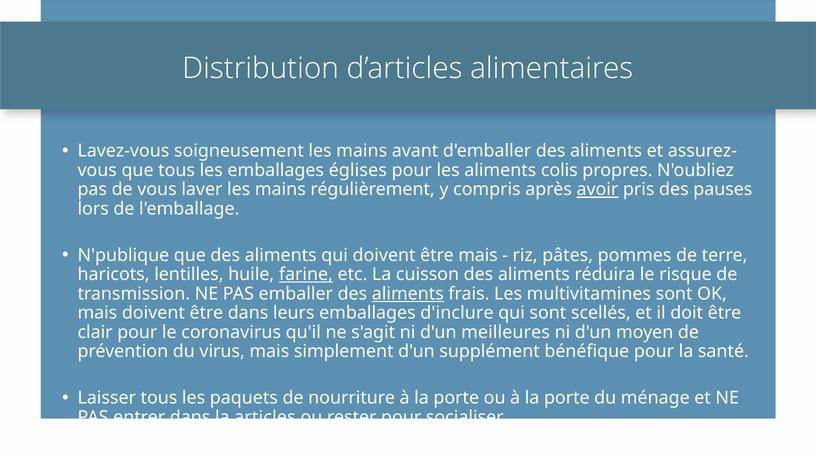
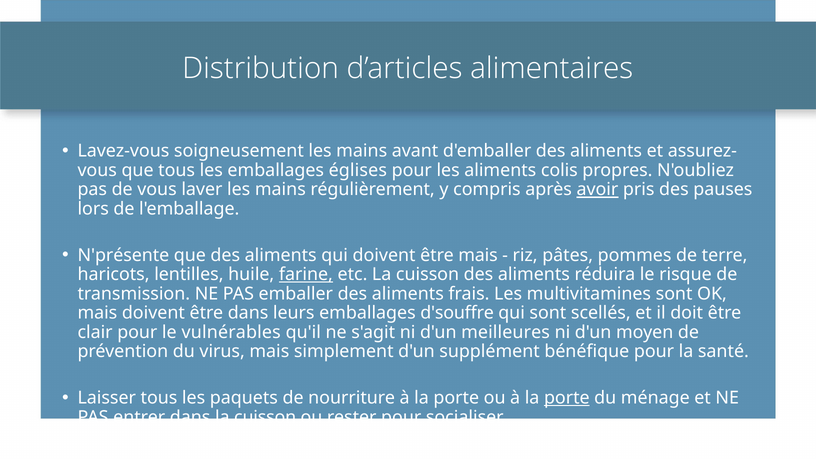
N'publique: N'publique -> N'présente (123, 255)
aliments underline: present -> none (408, 294)
d'inclure: d'inclure -> d'souffre (457, 313)
coronavirus: coronavirus -> vulnérables (231, 332)
porte underline: none -> present (567, 398)
dans la articles: articles -> cuisson (265, 417)
